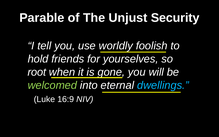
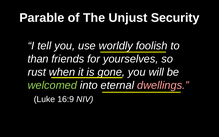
hold: hold -> than (38, 59)
root: root -> rust (37, 72)
dwellings colour: light blue -> pink (163, 85)
